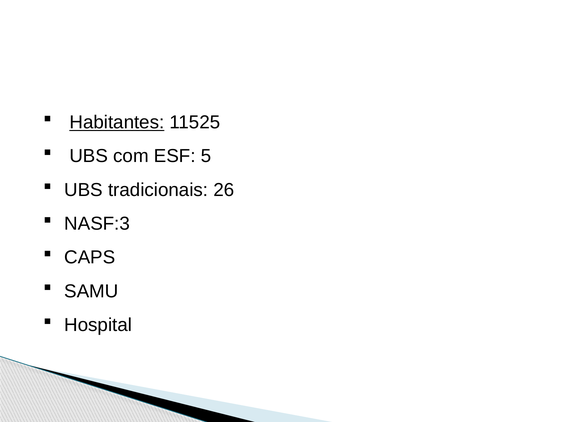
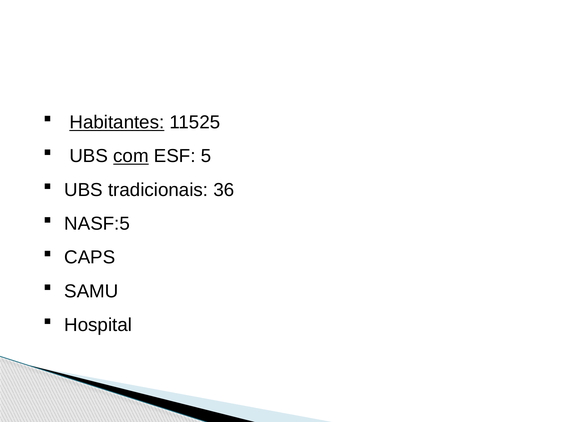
com underline: none -> present (131, 156)
26: 26 -> 36 (224, 190)
NASF:3: NASF:3 -> NASF:5 (97, 224)
